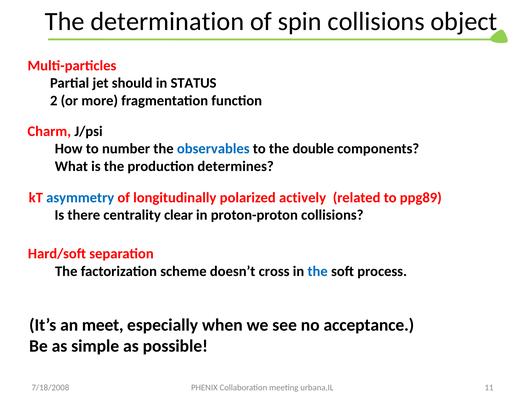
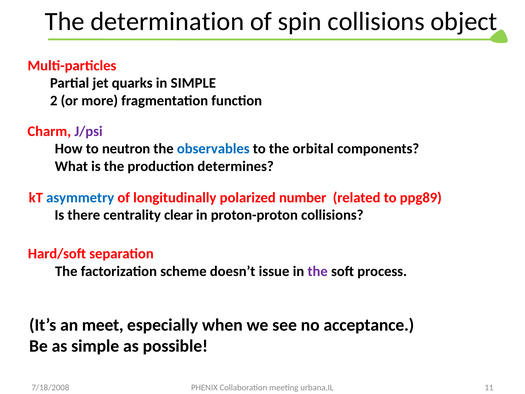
should: should -> quarks (132, 83)
in STATUS: STATUS -> SIMPLE (193, 83)
J/psi colour: black -> purple (88, 131)
number: number -> neutron (126, 149)
double: double -> orbital (313, 149)
actively: actively -> number (303, 197)
cross: cross -> issue (274, 271)
the colour: blue -> purple (318, 271)
